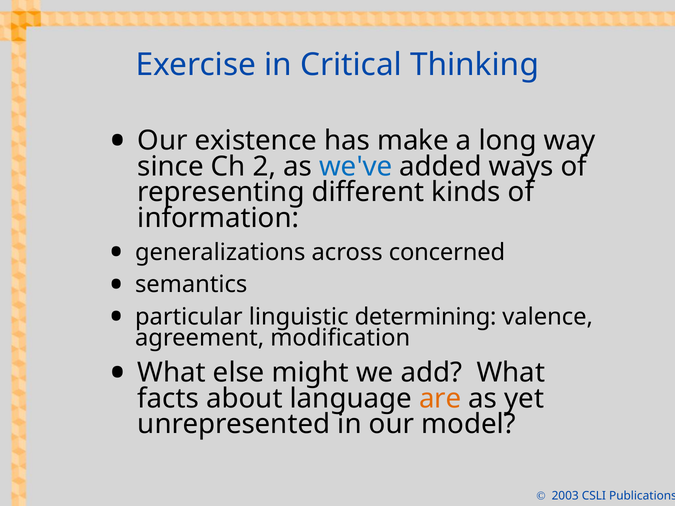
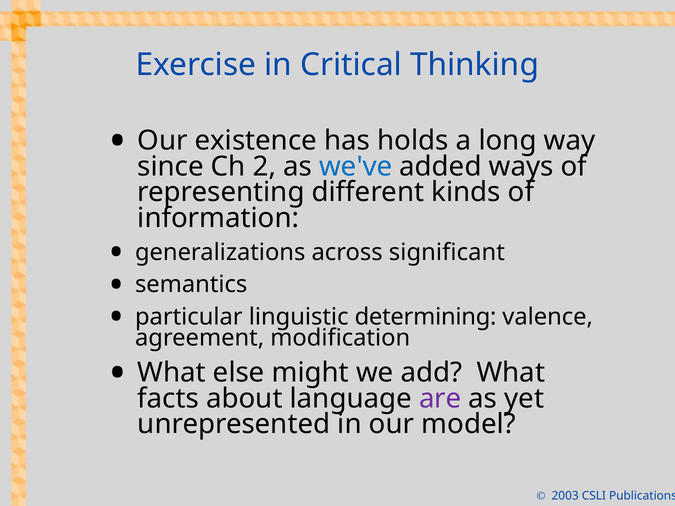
make: make -> holds (413, 141)
concerned: concerned -> significant (447, 252)
are colour: orange -> purple (440, 399)
